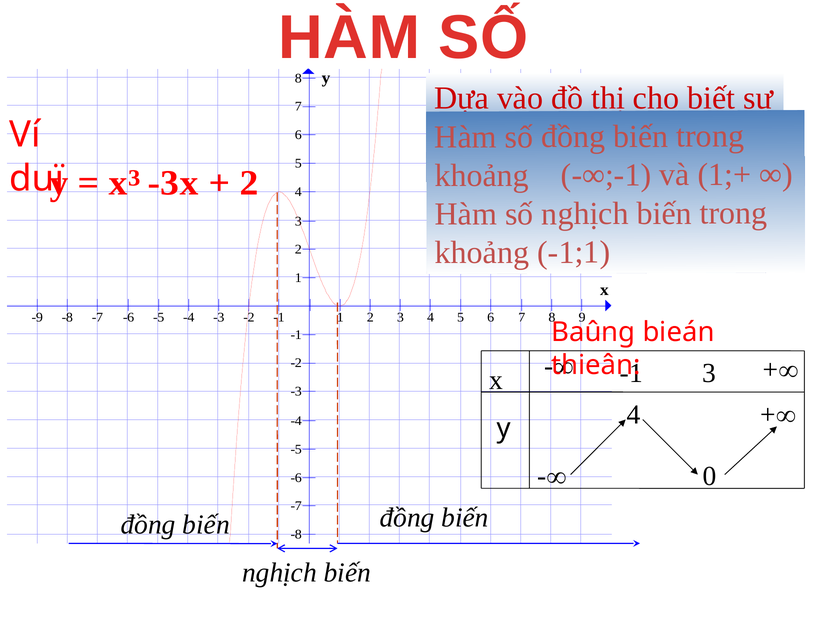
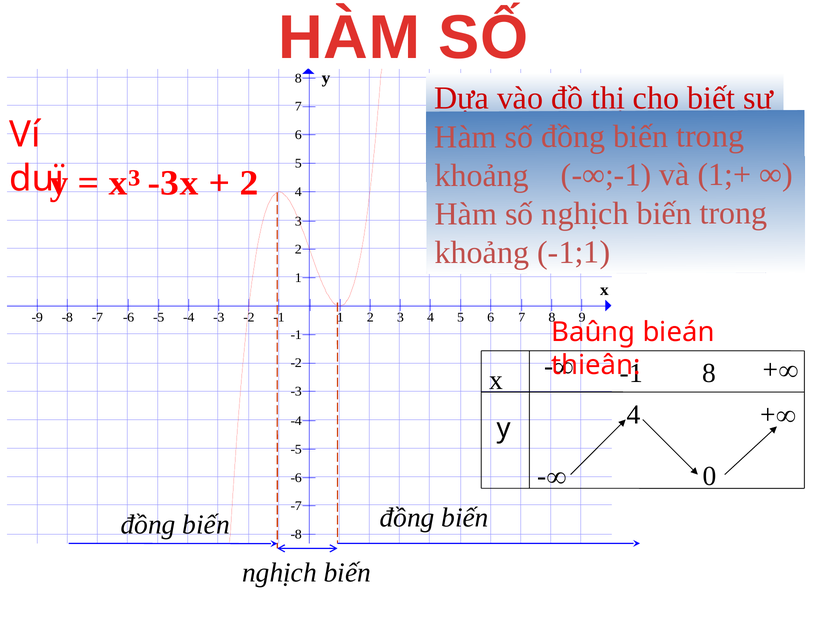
3: 3 -> 8 (709, 373)
